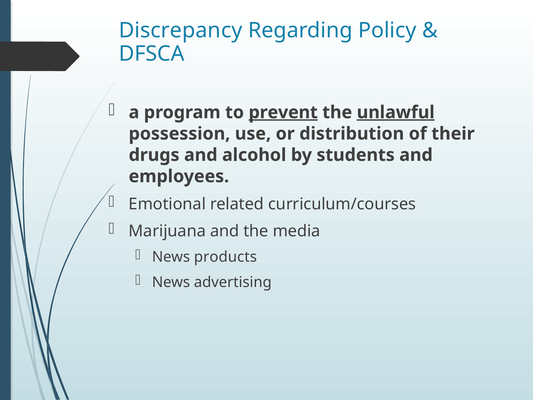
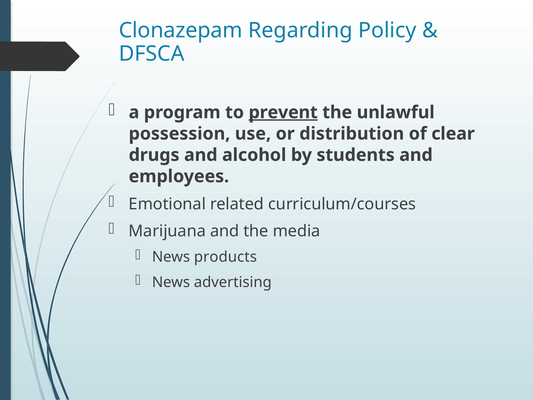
Discrepancy: Discrepancy -> Clonazepam (181, 30)
unlawful underline: present -> none (396, 112)
their: their -> clear (453, 134)
